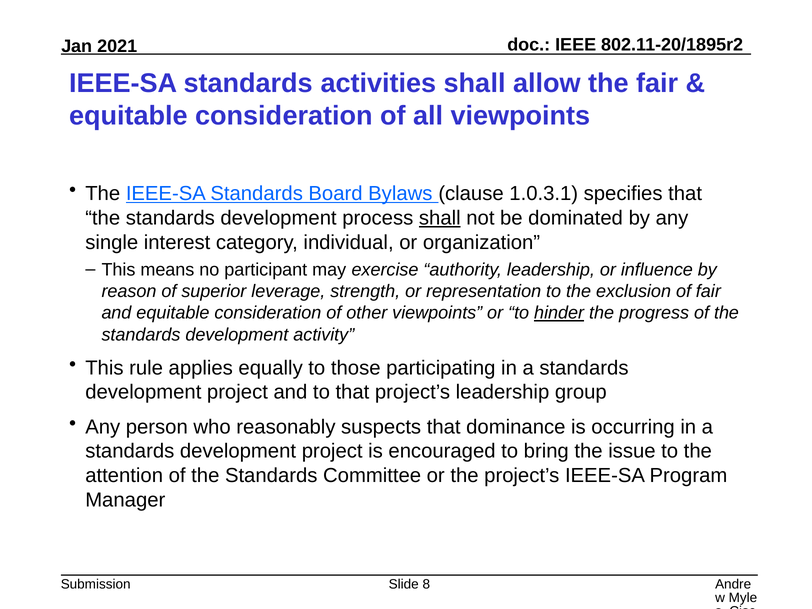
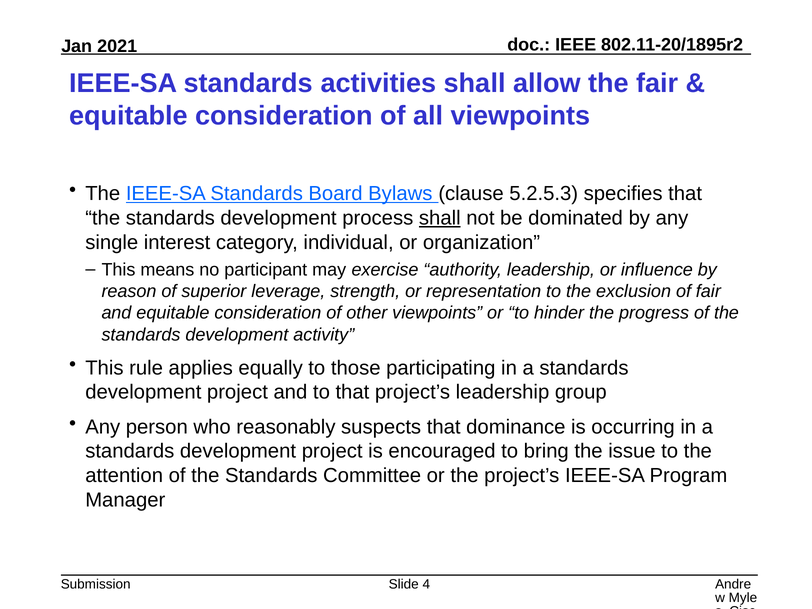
1.0.3.1: 1.0.3.1 -> 5.2.5.3 (544, 194)
hinder underline: present -> none (559, 313)
8: 8 -> 4 (426, 584)
